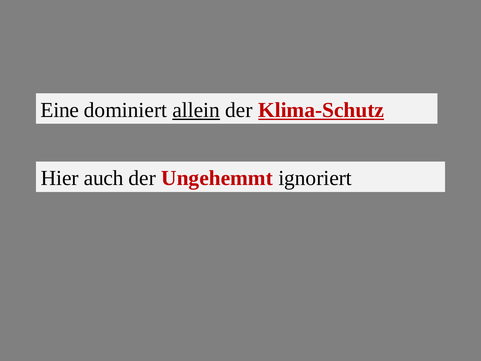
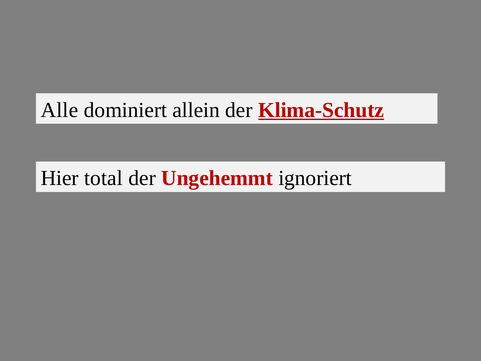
Eine: Eine -> Alle (60, 110)
allein underline: present -> none (196, 110)
auch: auch -> total (103, 178)
